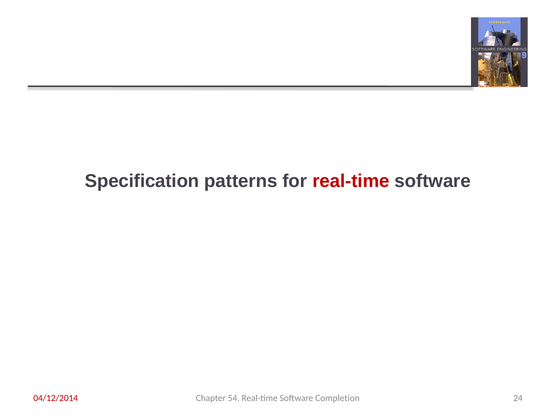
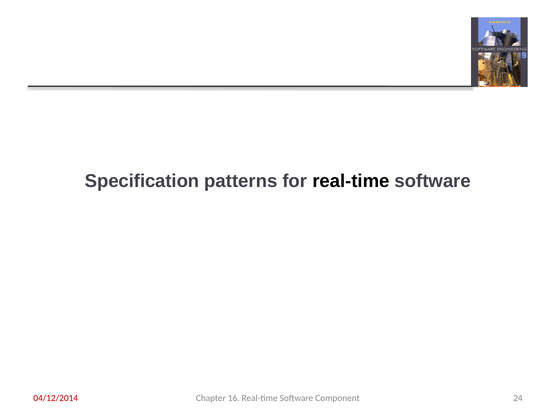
real-time colour: red -> black (351, 181)
54: 54 -> 16 (234, 398)
Completion: Completion -> Component (337, 398)
